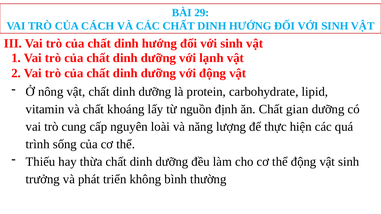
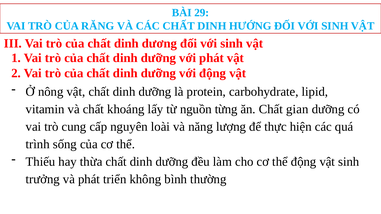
CÁCH: CÁCH -> RĂNG (98, 26)
của chất dinh hướng: hướng -> dương (159, 44)
với lạnh: lạnh -> phát (212, 58)
định: định -> từng (226, 109)
